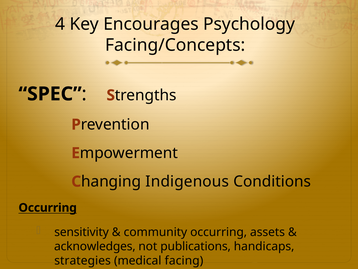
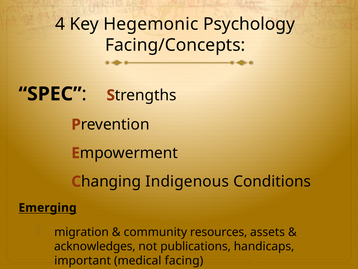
Encourages: Encourages -> Hegemonic (151, 24)
Occurring: Occurring -> Emerging (48, 207)
sensitivity: sensitivity -> migration (82, 232)
community occurring: occurring -> resources (219, 232)
strategies: strategies -> important (83, 260)
